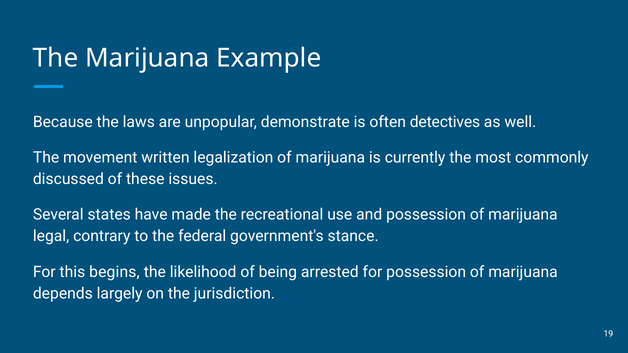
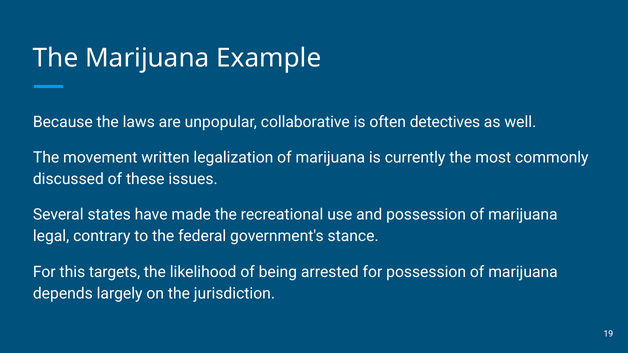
demonstrate: demonstrate -> collaborative (305, 122)
begins: begins -> targets (115, 272)
